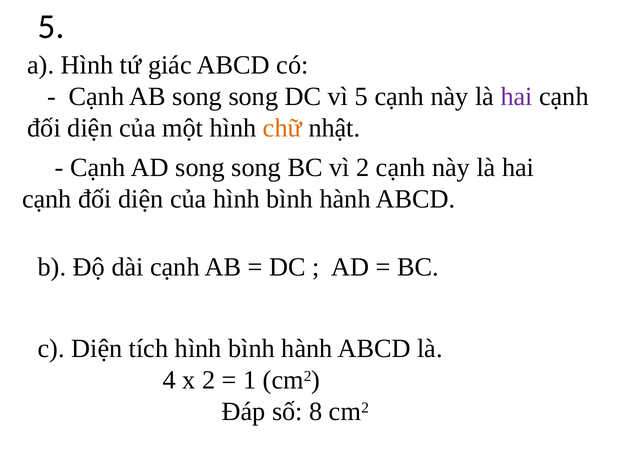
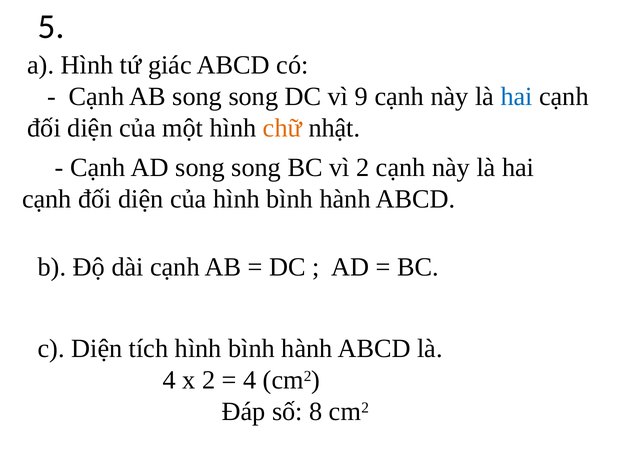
vì 5: 5 -> 9 (361, 96)
hai colour: purple -> blue (517, 96)
1: 1 -> 4 (250, 380)
